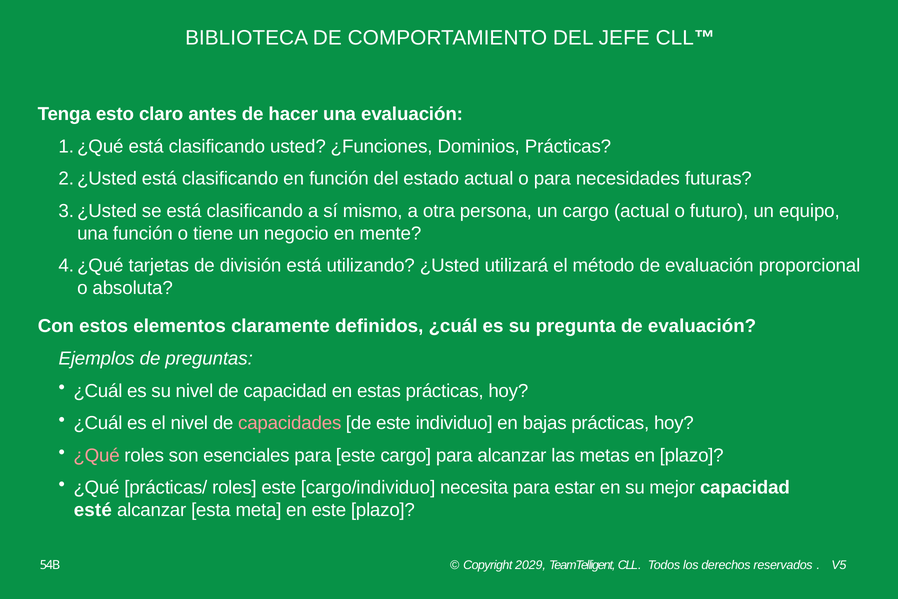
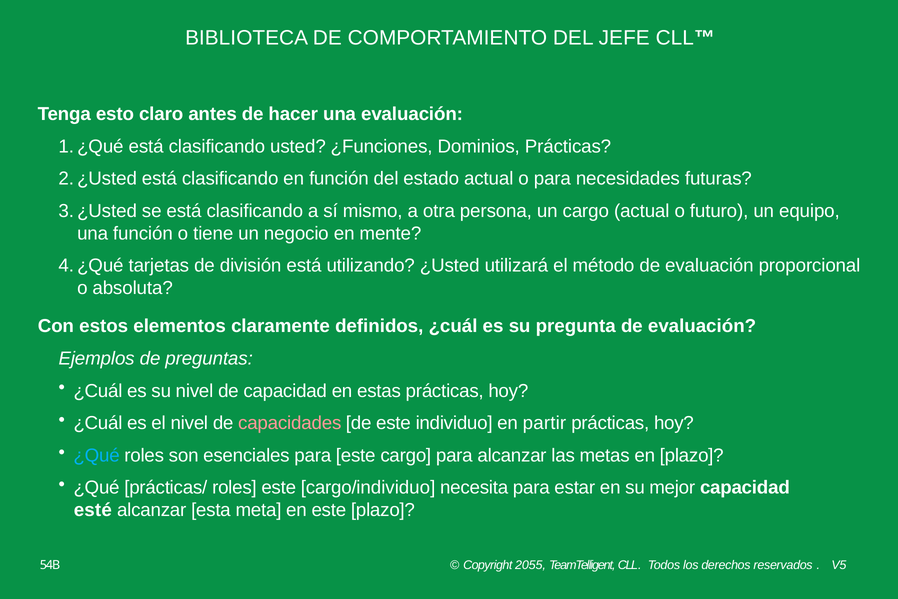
bajas: bajas -> partir (544, 423)
¿Qué colour: pink -> light blue (97, 455)
2029: 2029 -> 2055 (530, 565)
